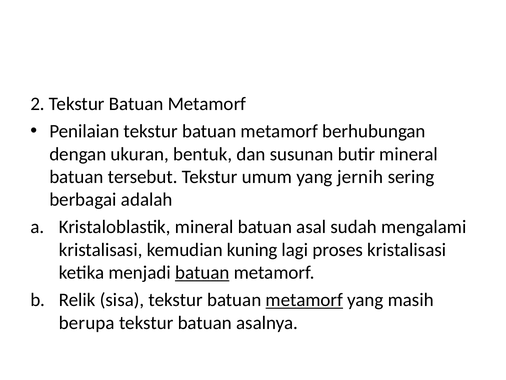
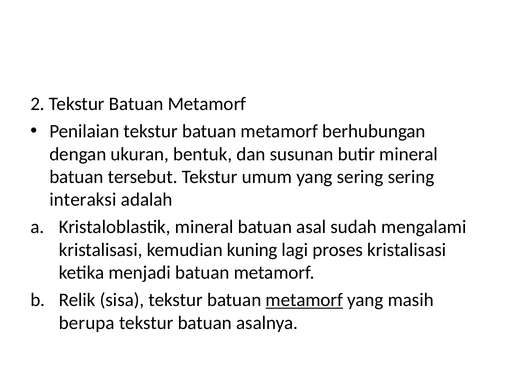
yang jernih: jernih -> sering (360, 177)
berbagai: berbagai -> interaksi (83, 199)
batuan underline: present -> none (202, 272)
